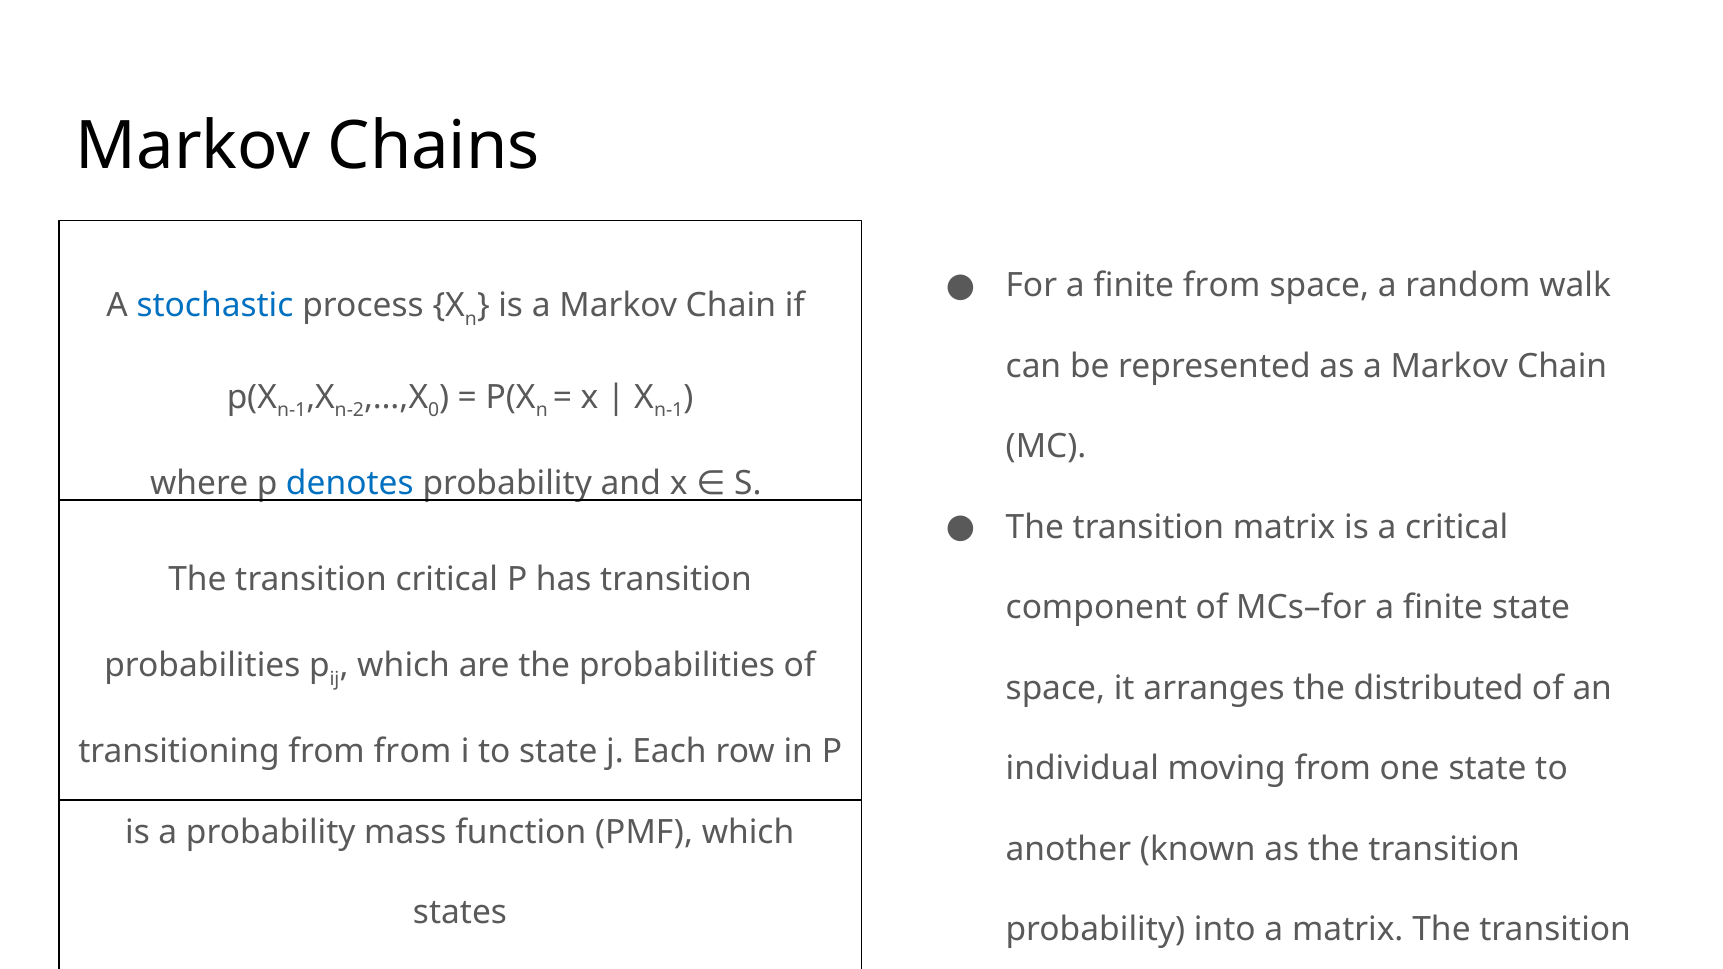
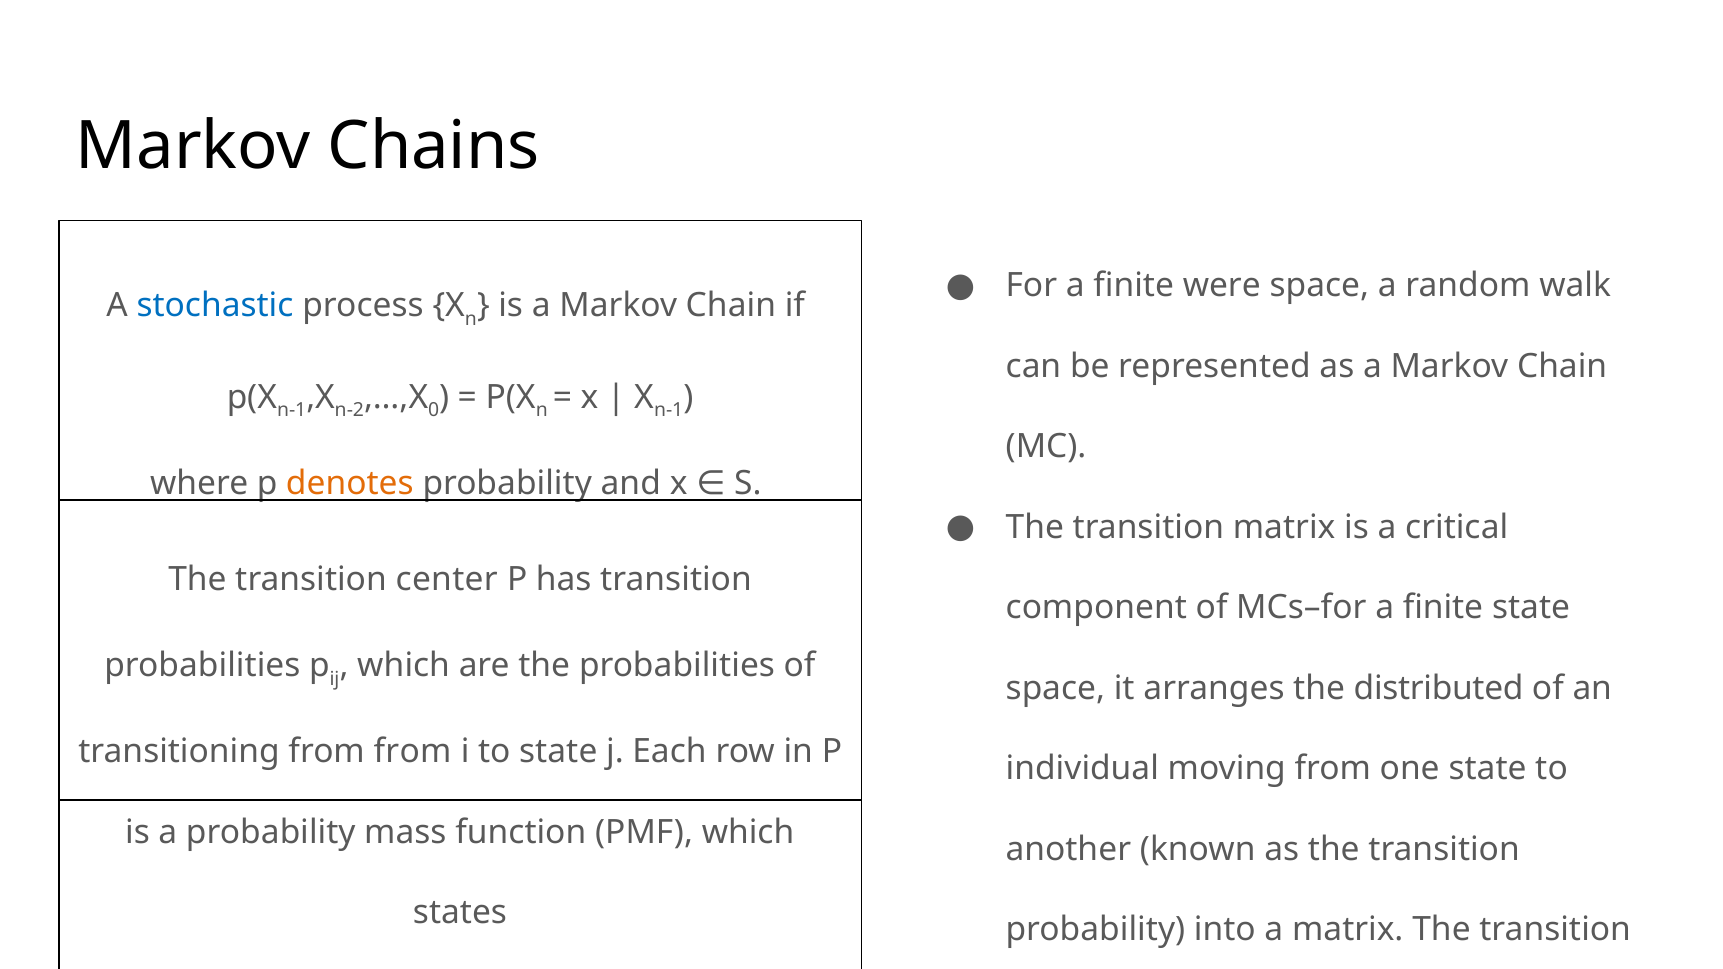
finite from: from -> were (1222, 286)
denotes colour: blue -> orange (350, 483)
transition critical: critical -> center (447, 580)
